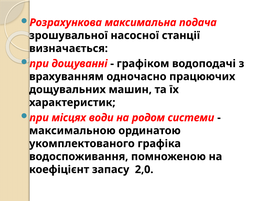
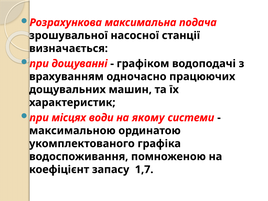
родом: родом -> якому (148, 118)
2,0: 2,0 -> 1,7 (144, 170)
